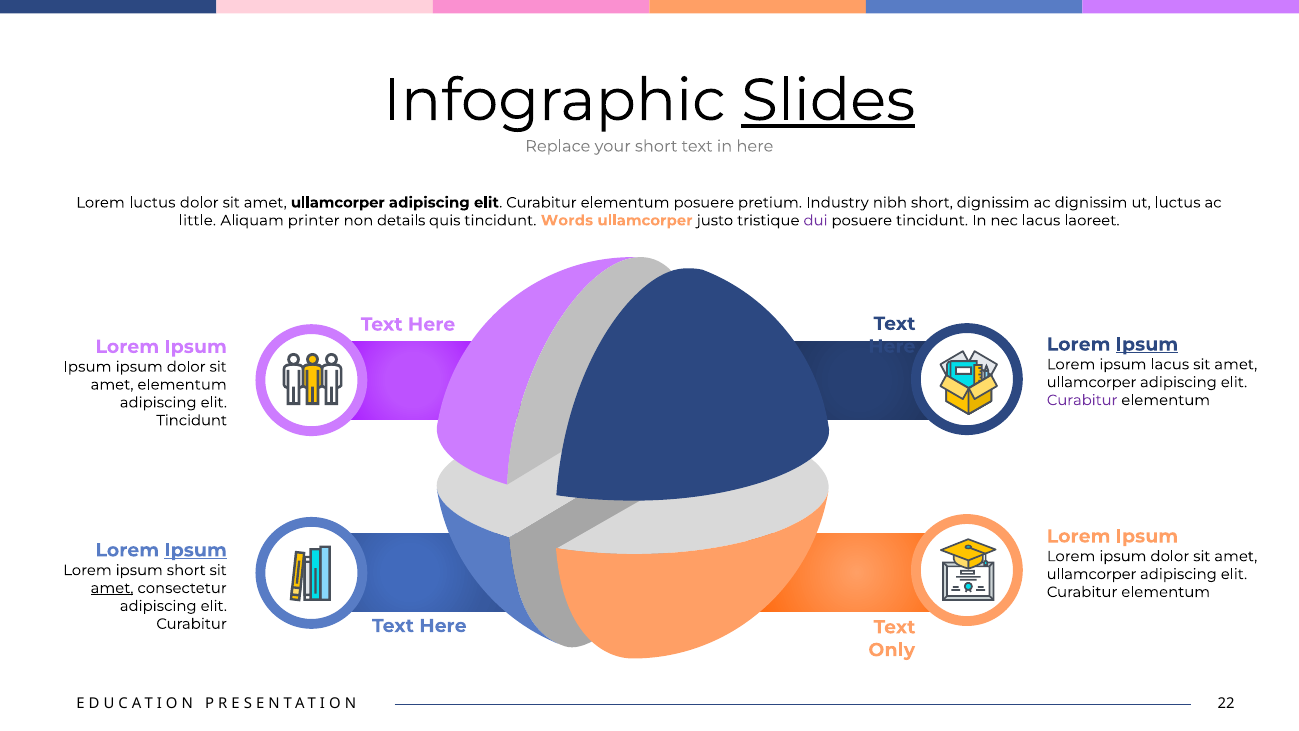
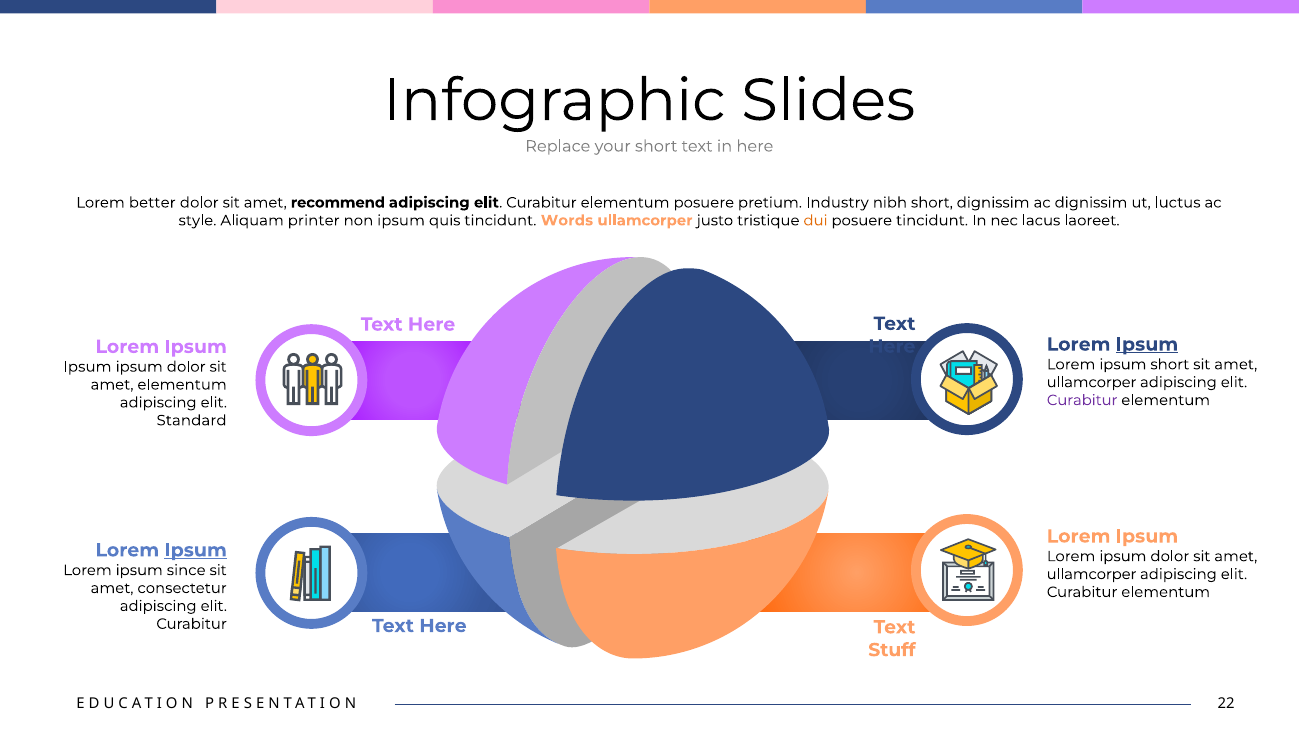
Slides underline: present -> none (828, 100)
Lorem luctus: luctus -> better (152, 203)
ullamcorper: ullamcorper -> recommend (338, 203)
little: little -> style (197, 220)
non details: details -> ipsum (401, 220)
dui colour: purple -> orange (816, 220)
ipsum lacus: lacus -> short (1170, 364)
Tincidunt: Tincidunt -> Standard (192, 420)
ipsum short: short -> since (186, 570)
amet underline: present -> none (112, 588)
Only: Only -> Stuff (892, 650)
